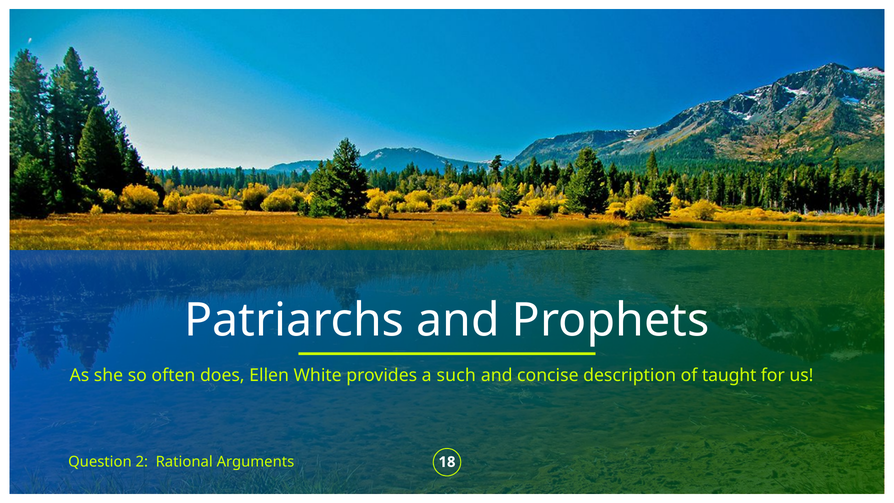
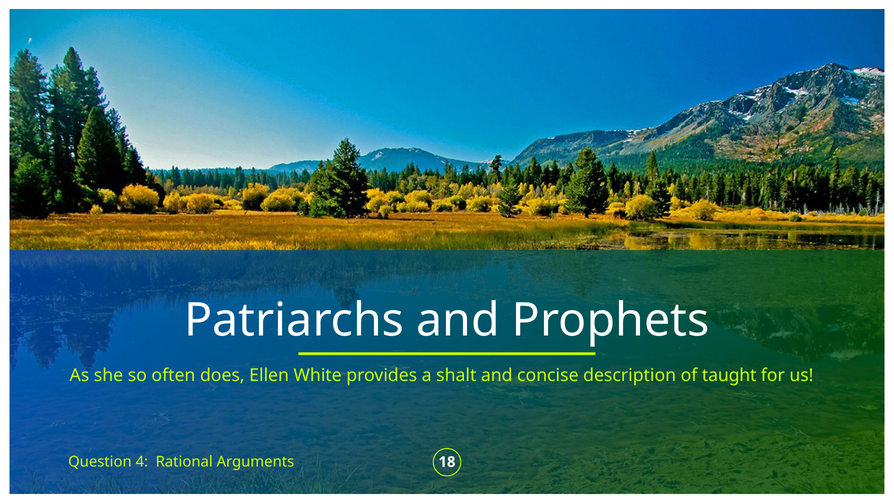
such: such -> shalt (456, 375)
2: 2 -> 4 (142, 462)
